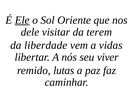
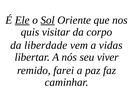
Sol underline: none -> present (48, 20)
dele: dele -> quis (30, 32)
terem: terem -> corpo (99, 32)
lutas: lutas -> farei (64, 70)
